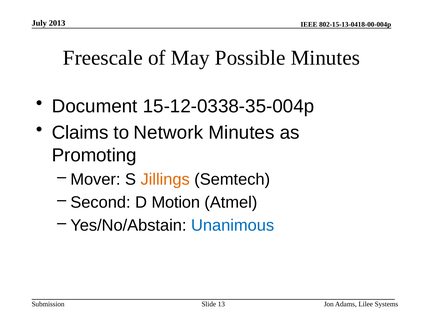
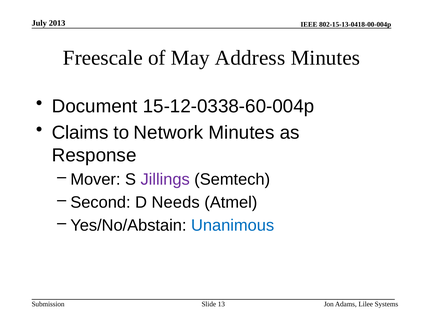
Possible: Possible -> Address (250, 58)
15-12-0338-35-004p: 15-12-0338-35-004p -> 15-12-0338-60-004p (229, 106)
Promoting: Promoting -> Response (94, 155)
Jillings colour: orange -> purple (165, 180)
Motion: Motion -> Needs (176, 203)
